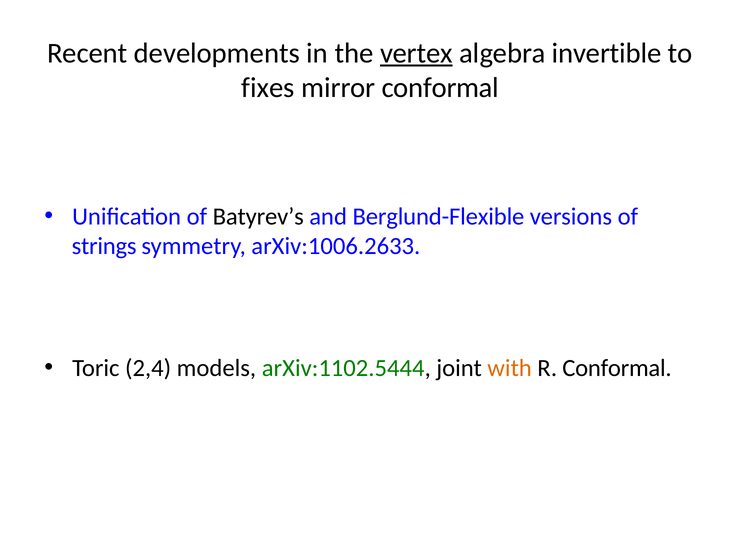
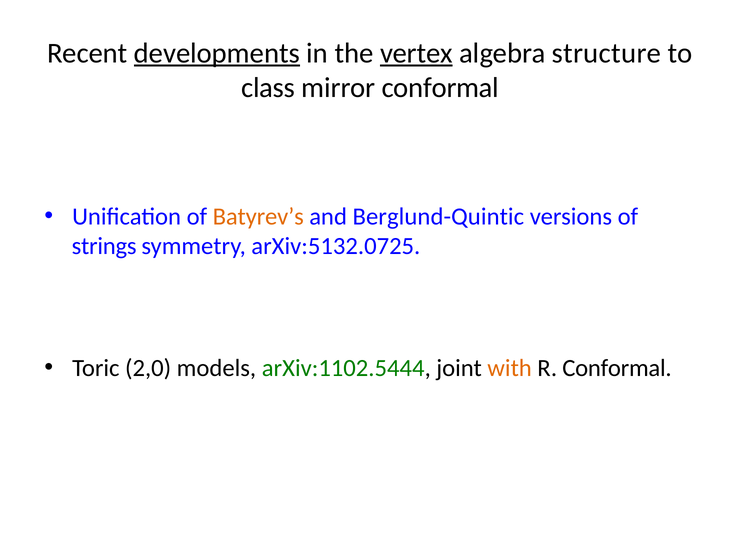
developments underline: none -> present (217, 53)
invertible: invertible -> structure (606, 53)
fixes: fixes -> class (268, 88)
Batyrev’s colour: black -> orange (258, 216)
Berglund-Flexible: Berglund-Flexible -> Berglund-Quintic (438, 216)
arXiv:1006.2633: arXiv:1006.2633 -> arXiv:5132.0725 (336, 246)
2,4: 2,4 -> 2,0 (148, 368)
